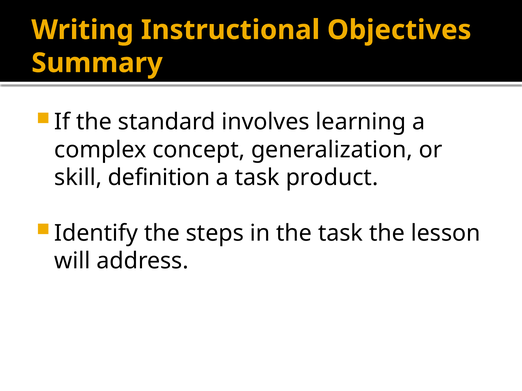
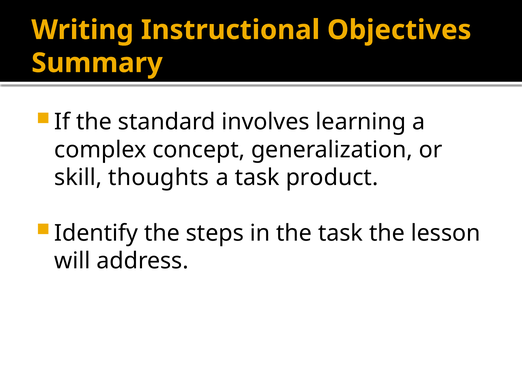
definition: definition -> thoughts (159, 178)
